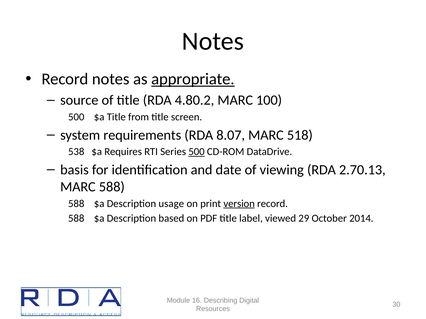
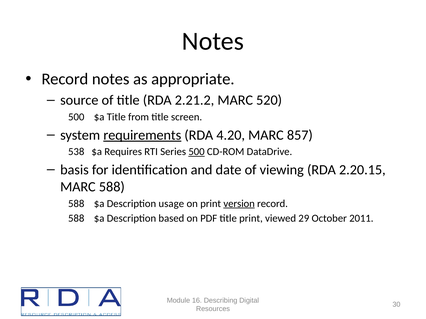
appropriate underline: present -> none (193, 79)
4.80.2: 4.80.2 -> 2.21.2 (195, 100)
100: 100 -> 520 (269, 100)
requirements underline: none -> present (142, 135)
8.07: 8.07 -> 4.20 (231, 135)
518: 518 -> 857 (300, 135)
2.70.13: 2.70.13 -> 2.20.15 (362, 170)
title label: label -> print (251, 219)
2014: 2014 -> 2011 (361, 219)
